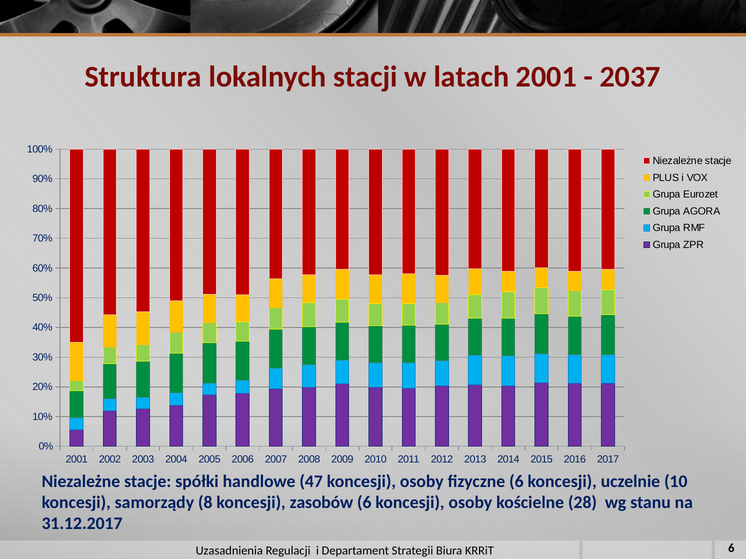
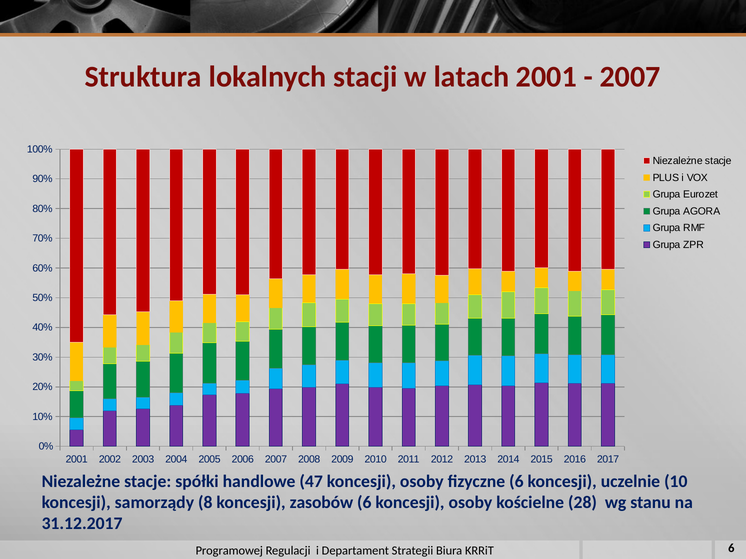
2037: 2037 -> 2007 (630, 77)
Uzasadnienia: Uzasadnienia -> Programowej (229, 551)
